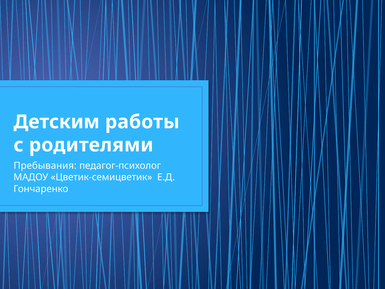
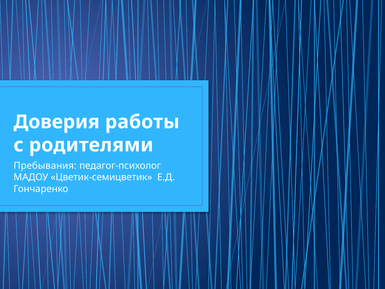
Детским: Детским -> Доверия (57, 122)
